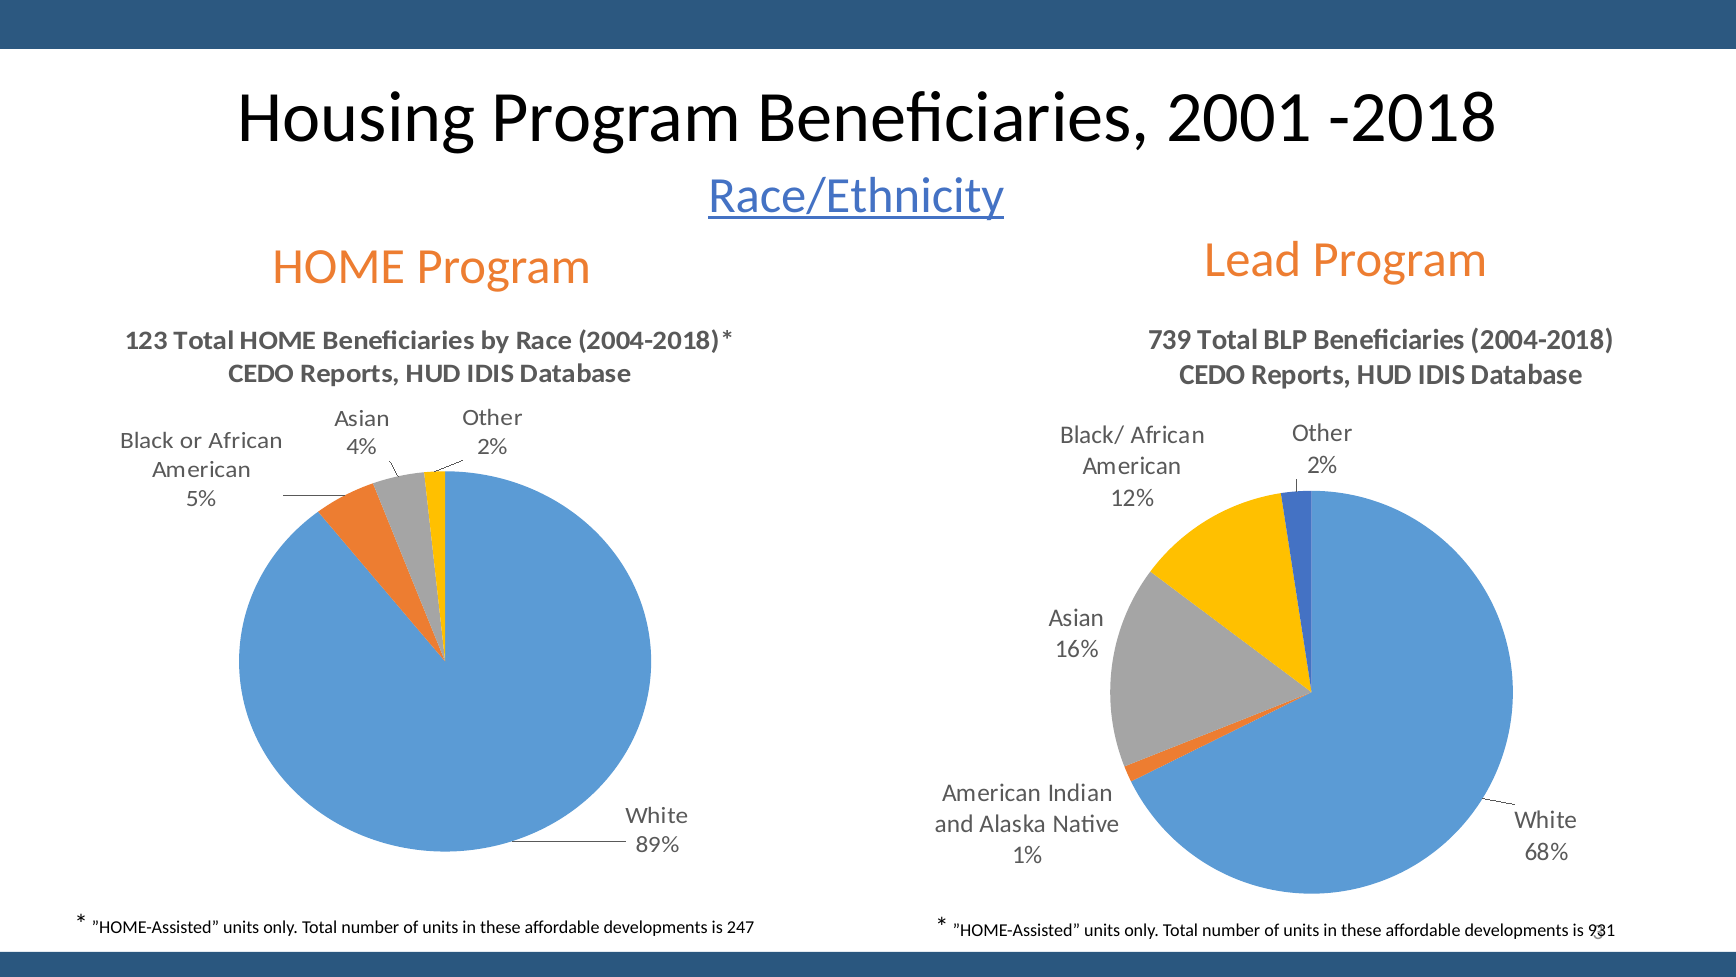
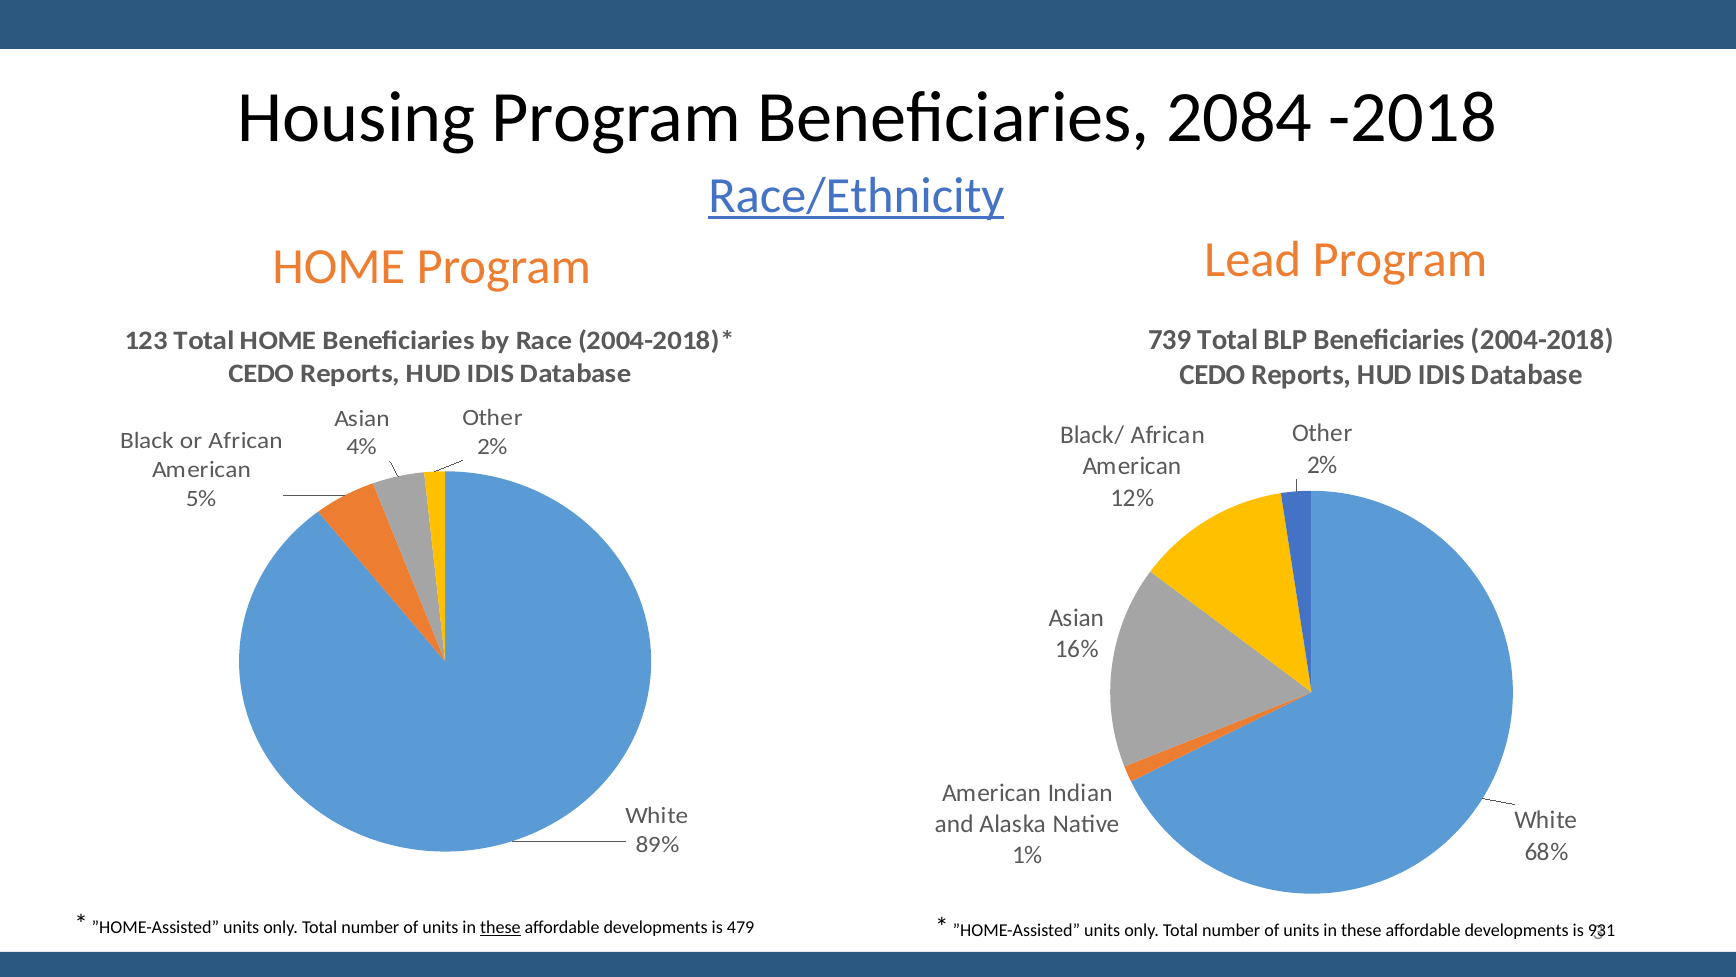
2001: 2001 -> 2084 (1239, 117)
these underline: none -> present (500, 927)
247: 247 -> 479 (741, 927)
